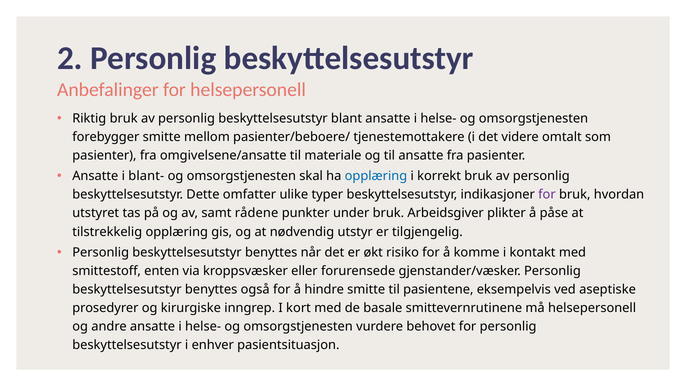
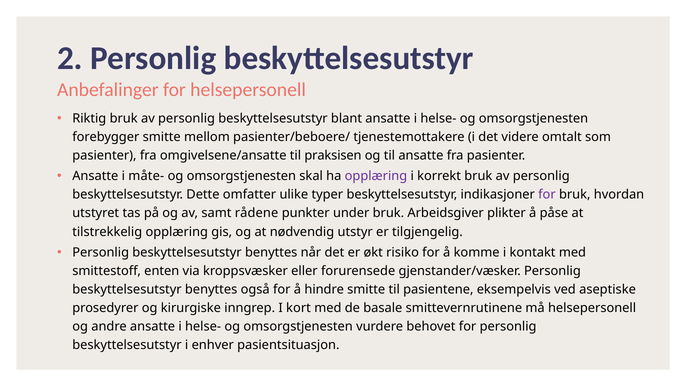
materiale: materiale -> praksisen (333, 155)
blant-: blant- -> måte- (146, 176)
opplæring colour: blue -> purple (376, 176)
